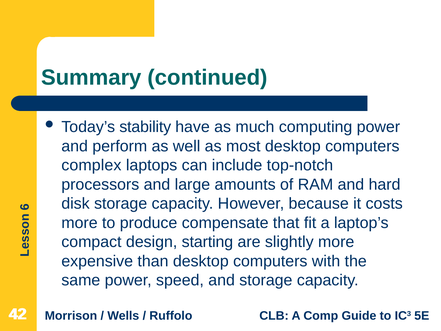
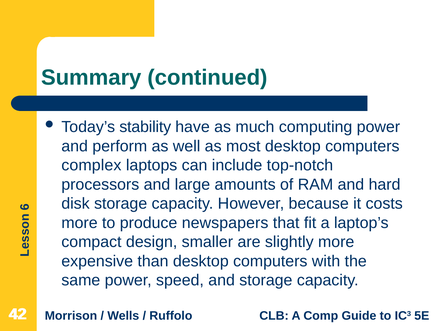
compensate: compensate -> newspapers (225, 223)
starting: starting -> smaller (207, 242)
